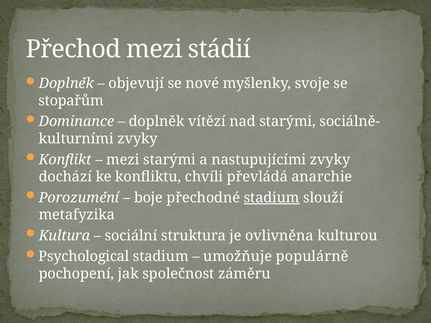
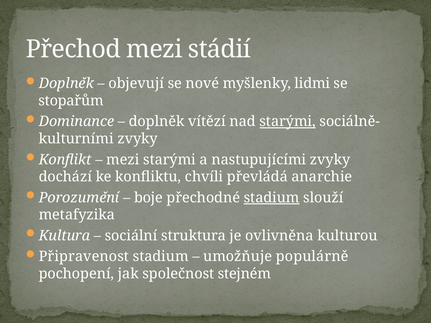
svoje: svoje -> lidmi (312, 84)
starými underline: none -> present (288, 122)
Psychological: Psychological -> Připravenost (84, 257)
záměru: záměru -> stejném (244, 274)
